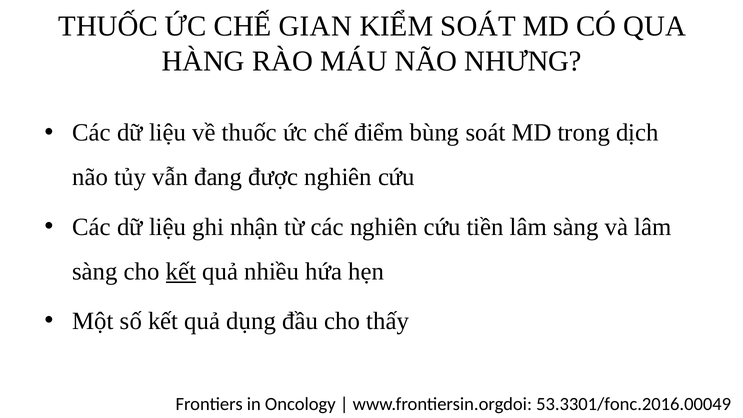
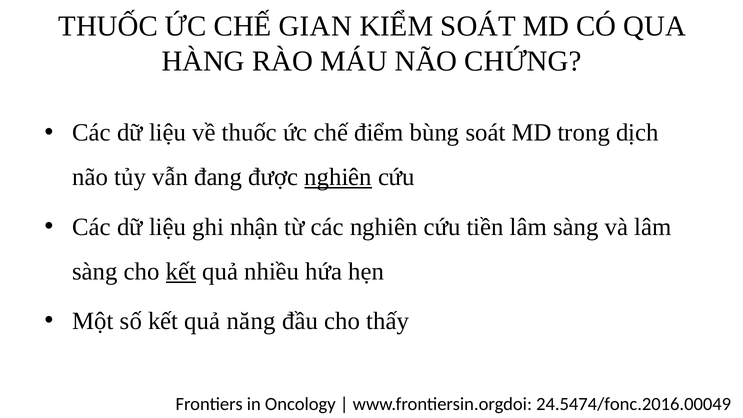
NHƯNG: NHƯNG -> CHỨNG (523, 61)
nghiên underline: none -> present (338, 177)
dụng: dụng -> năng (251, 321)
53.3301/fonc.2016.00049: 53.3301/fonc.2016.00049 -> 24.5474/fonc.2016.00049 (634, 404)
